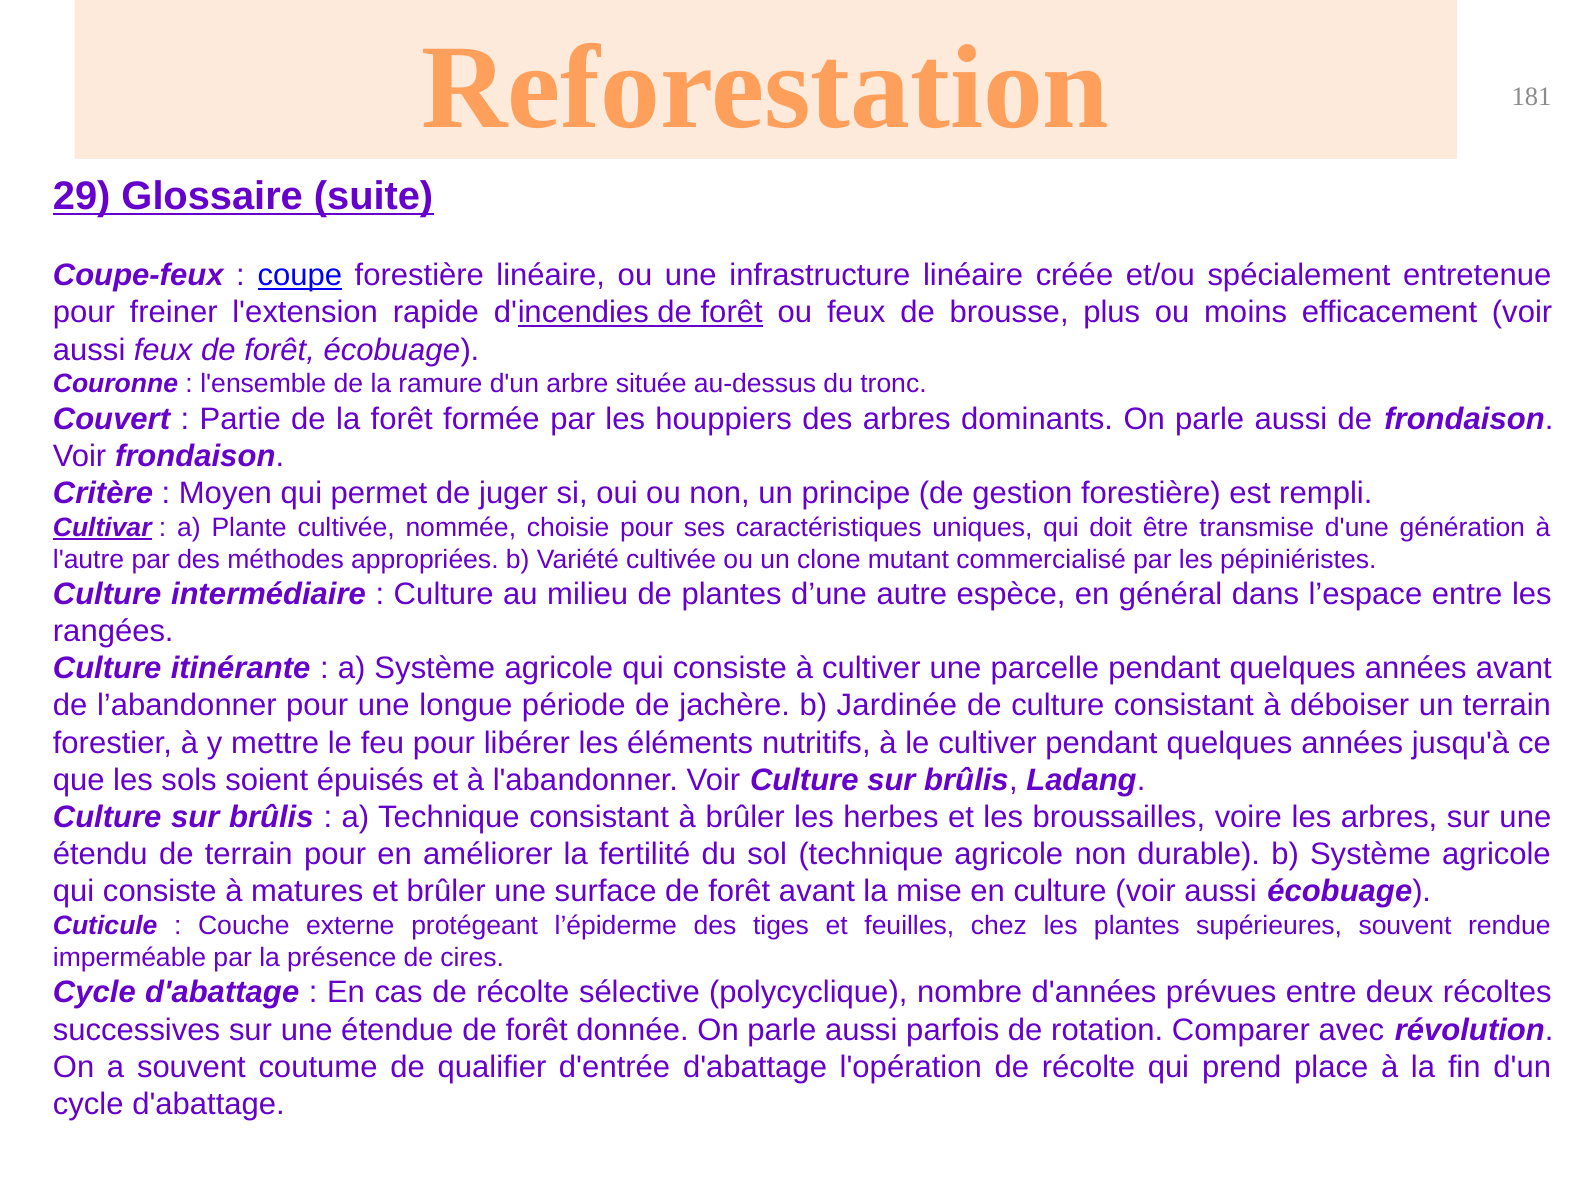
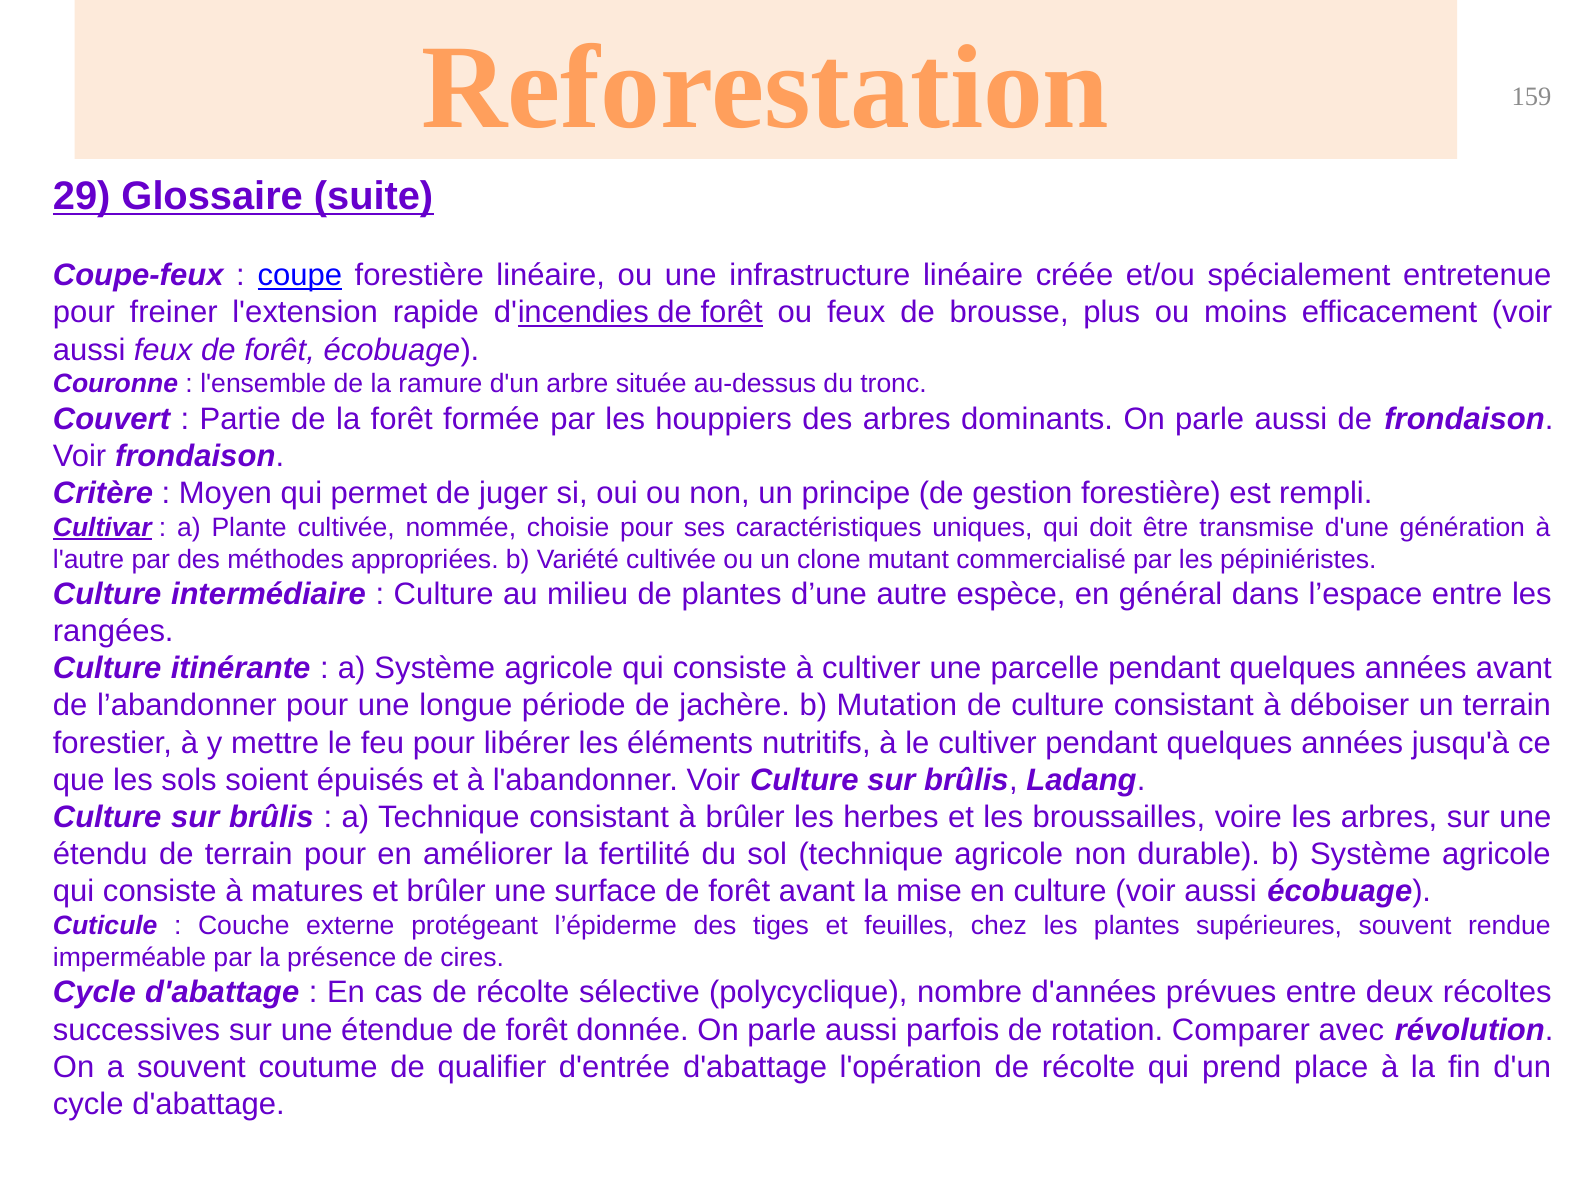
181: 181 -> 159 (1531, 96)
Jardinée: Jardinée -> Mutation (897, 706)
